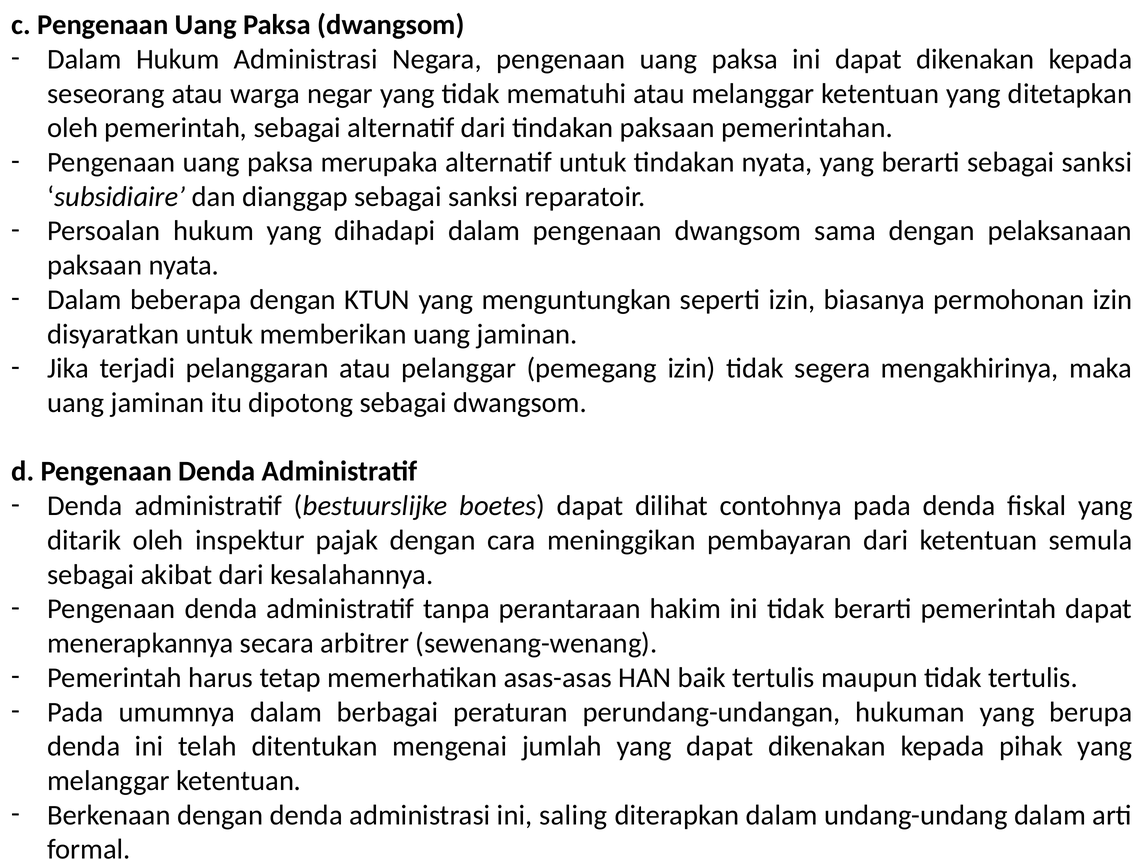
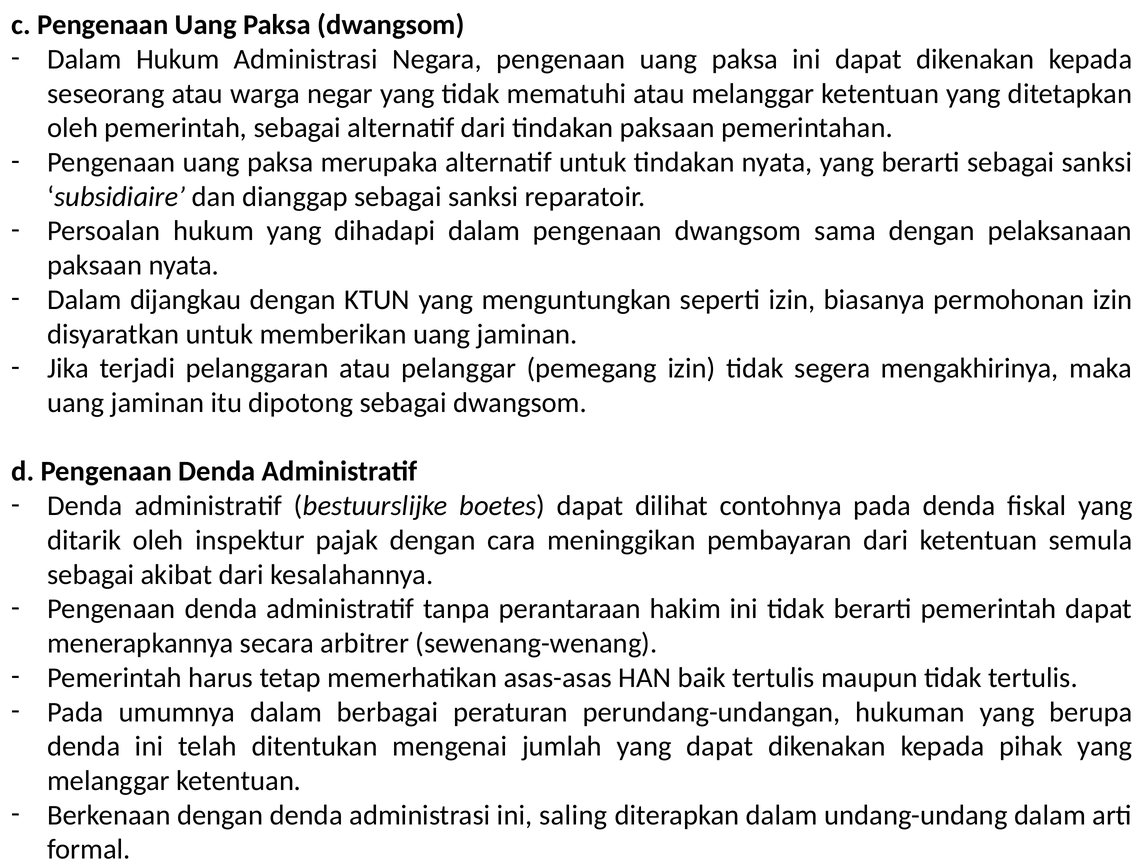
beberapa: beberapa -> dijangkau (186, 300)
